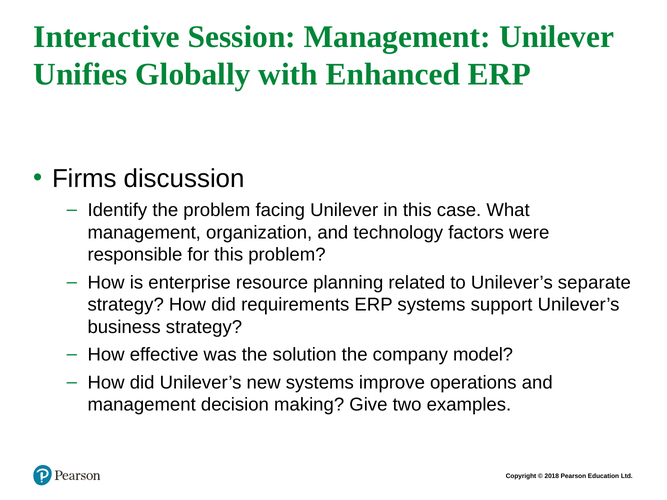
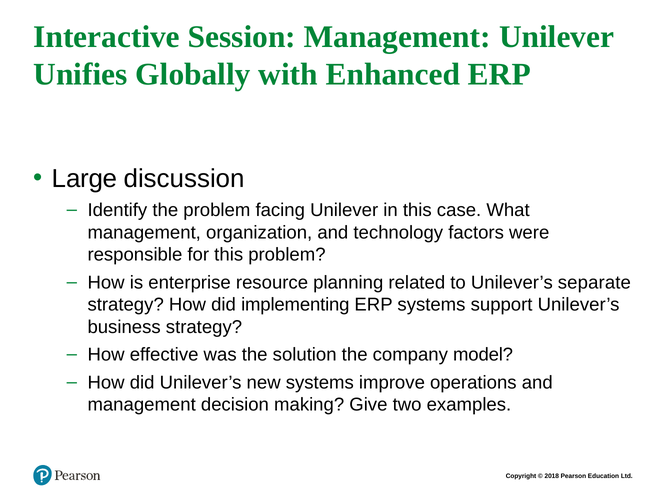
Firms: Firms -> Large (85, 179)
requirements: requirements -> implementing (295, 305)
